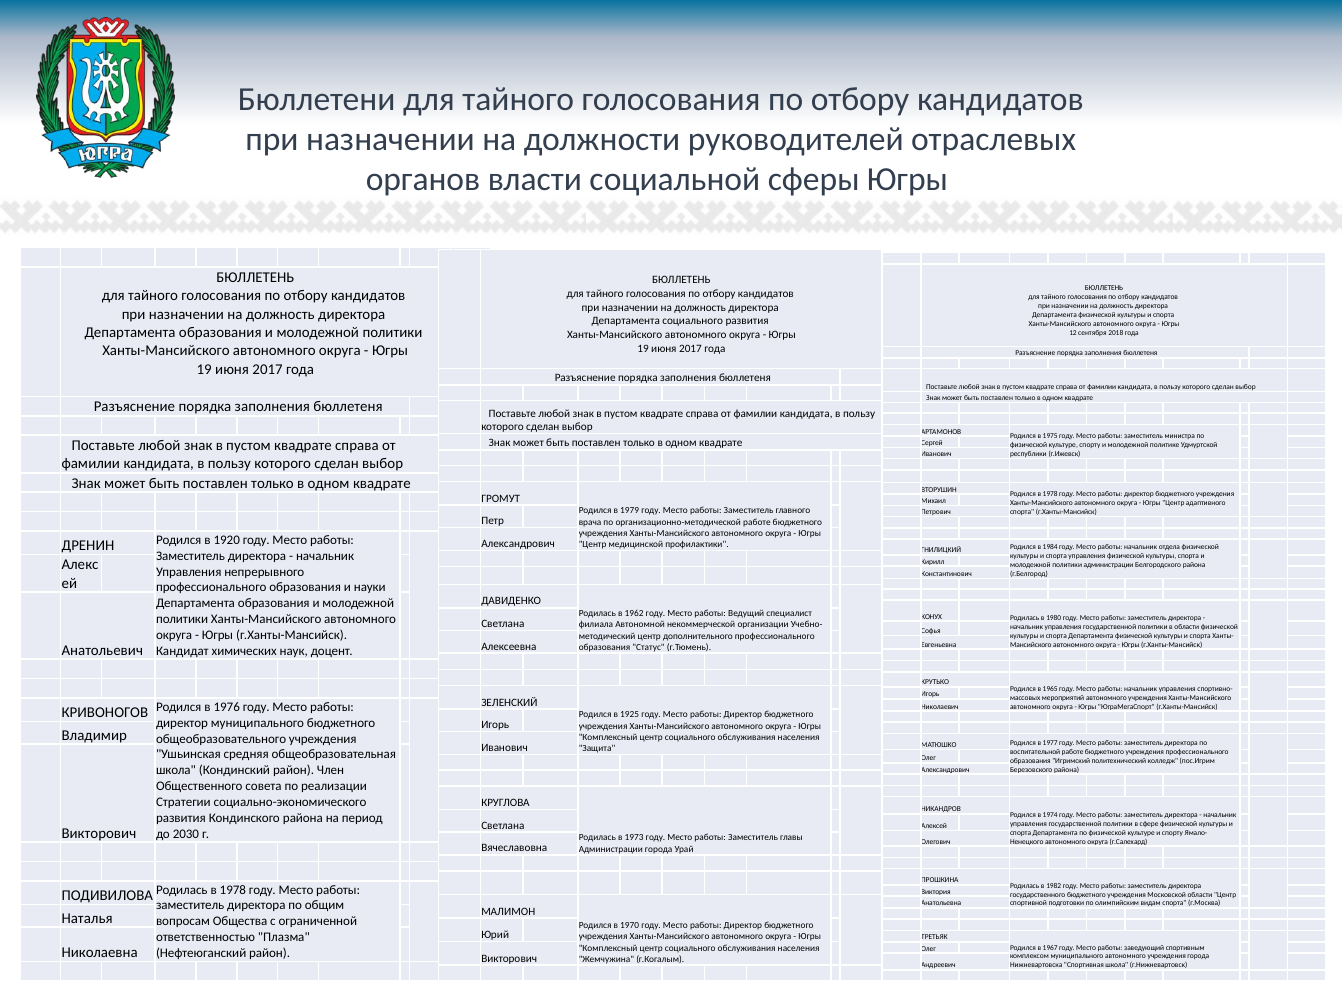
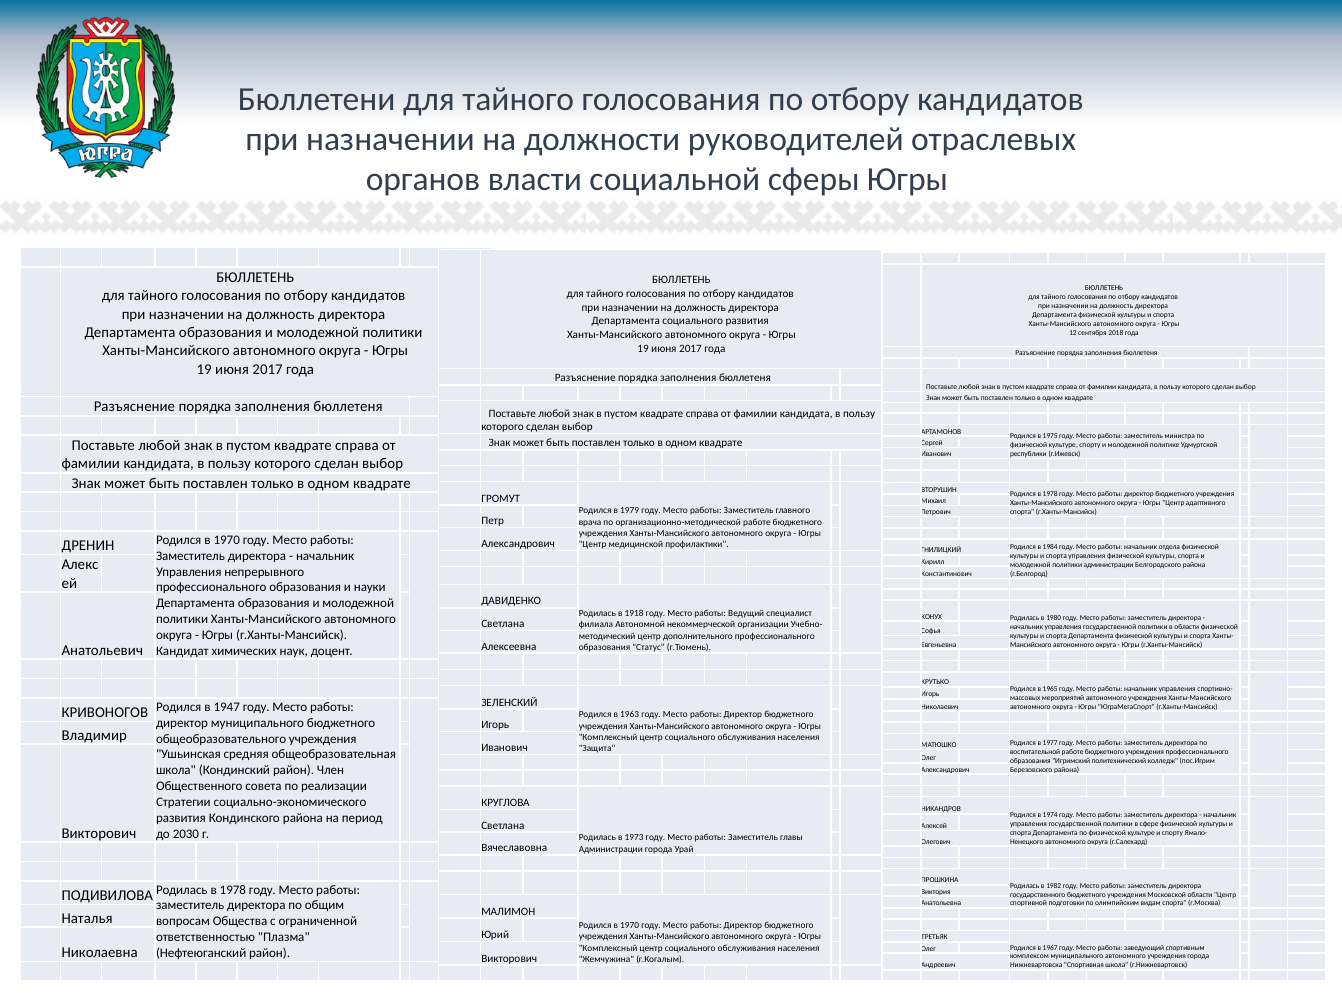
ДРЕНИН Родился в 1920: 1920 -> 1970 (227, 540)
1962: 1962 -> 1918 (634, 613)
1976: 1976 -> 1947 (227, 707)
1925: 1925 -> 1963 (630, 714)
